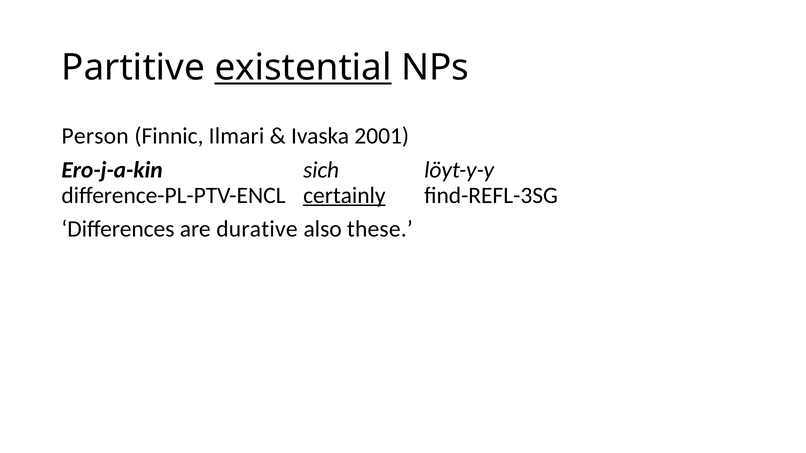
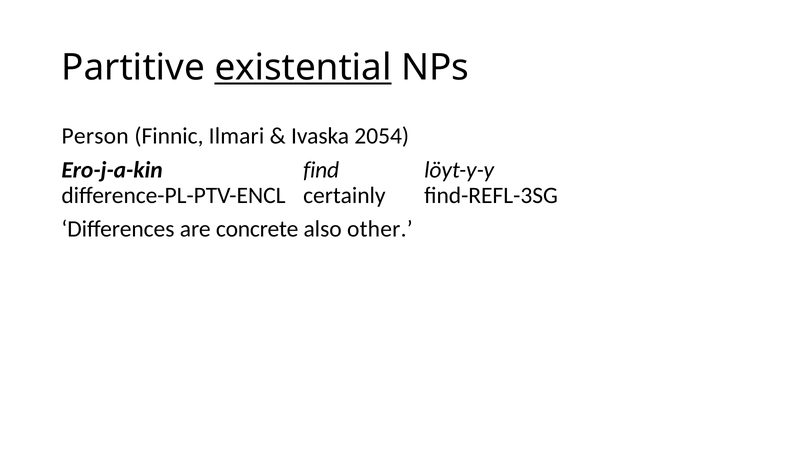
2001: 2001 -> 2054 (382, 136)
sich: sich -> find (321, 170)
certainly underline: present -> none (344, 195)
durative: durative -> concrete (257, 229)
these: these -> other (380, 229)
